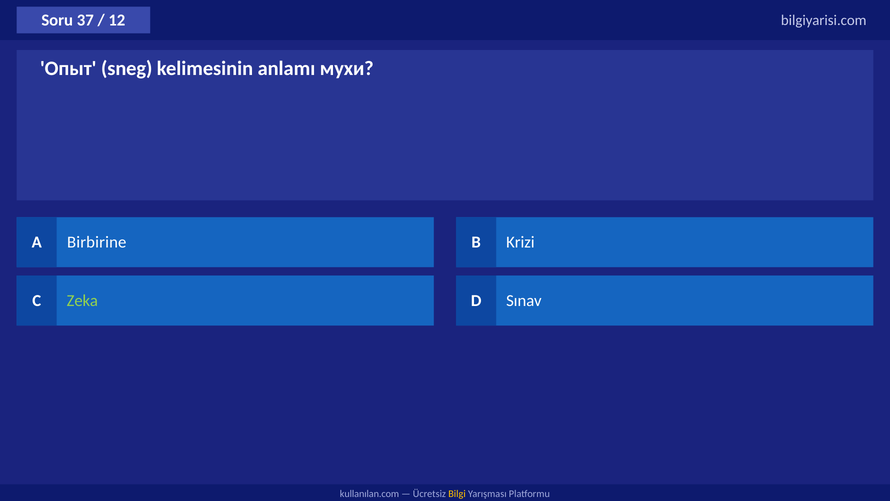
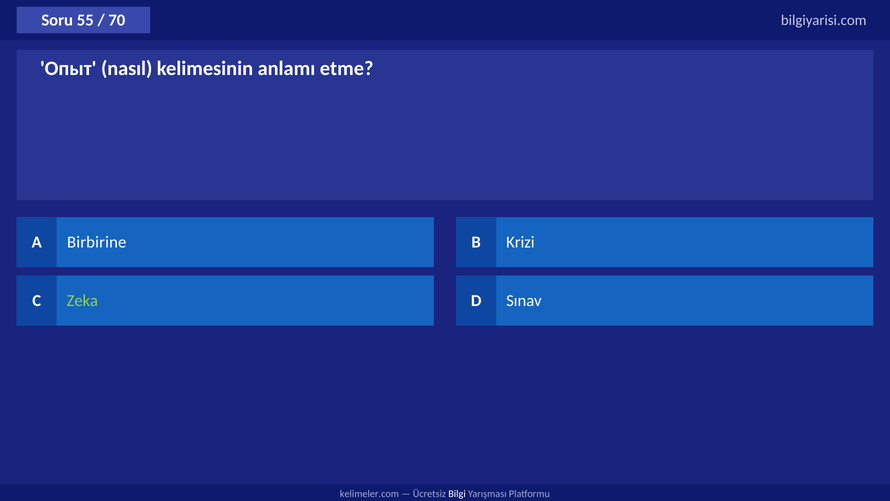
37: 37 -> 55 (85, 20)
12: 12 -> 70 (117, 20)
sneg: sneg -> nasıl (127, 69)
мухи: мухи -> etme (347, 69)
kullanılan.com: kullanılan.com -> kelimeler.com (369, 494)
Bilgi colour: yellow -> white (457, 494)
